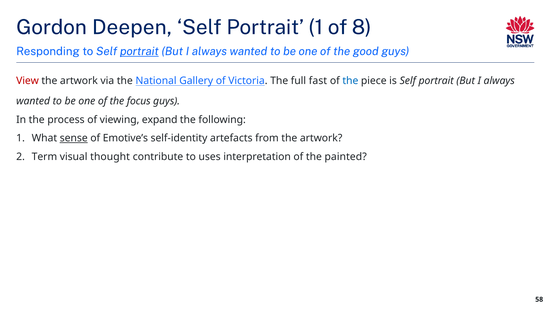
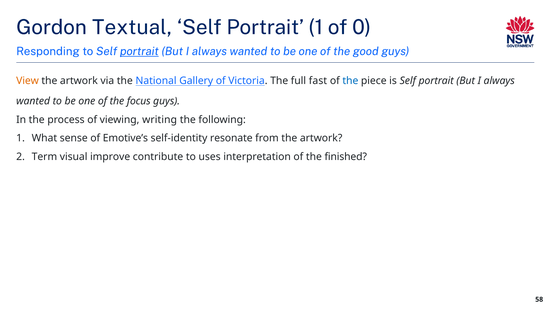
Deepen: Deepen -> Textual (132, 27)
8: 8 -> 0 (362, 27)
View colour: red -> orange (28, 81)
expand: expand -> writing (160, 119)
sense underline: present -> none (74, 138)
artefacts: artefacts -> resonate (231, 138)
thought: thought -> improve (110, 157)
painted: painted -> finished (346, 157)
